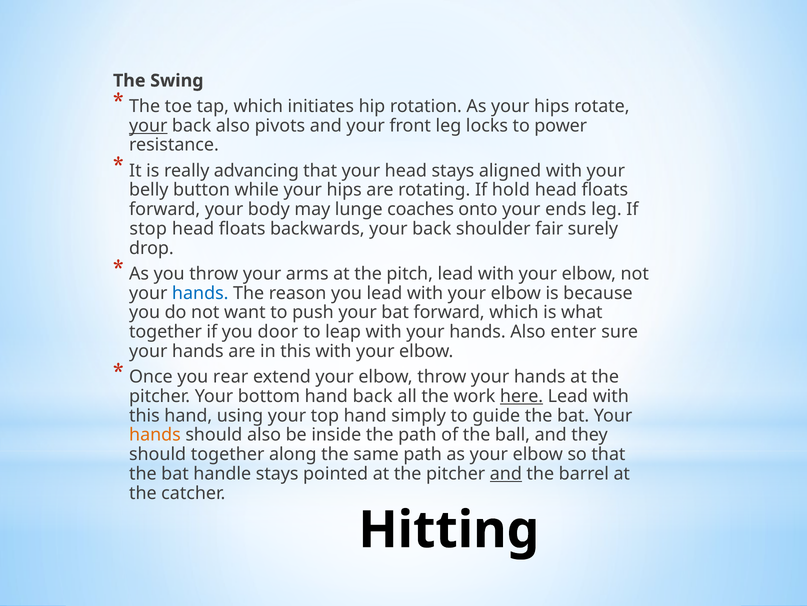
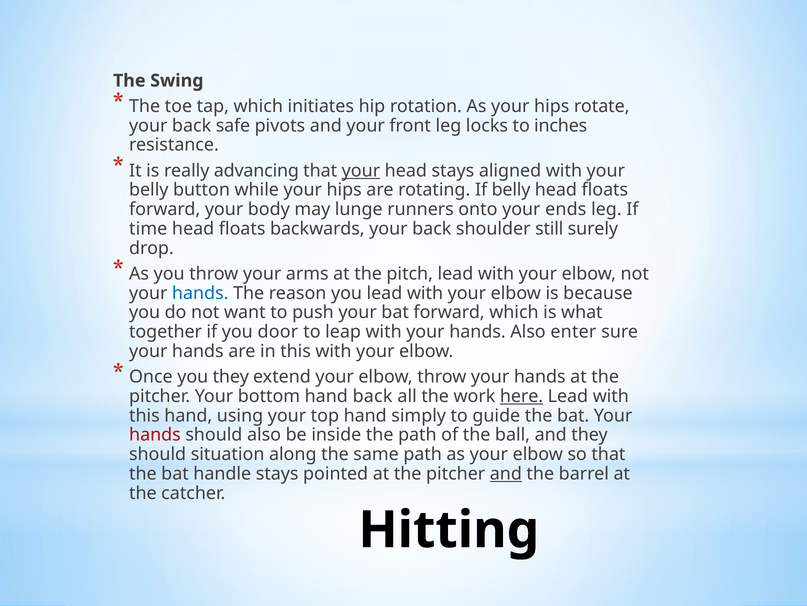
your underline: present -> none (148, 126)
back also: also -> safe (233, 126)
power: power -> inches (561, 126)
your underline: none -> present (361, 170)
If hold: hold -> belly (511, 190)
coaches: coaches -> runners (421, 209)
stop: stop -> time (148, 228)
fair: fair -> still (549, 228)
you rear: rear -> they (231, 376)
hands colour: orange -> red (155, 434)
should together: together -> situation (228, 454)
